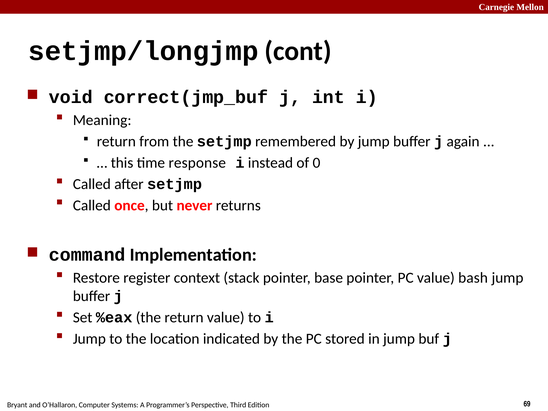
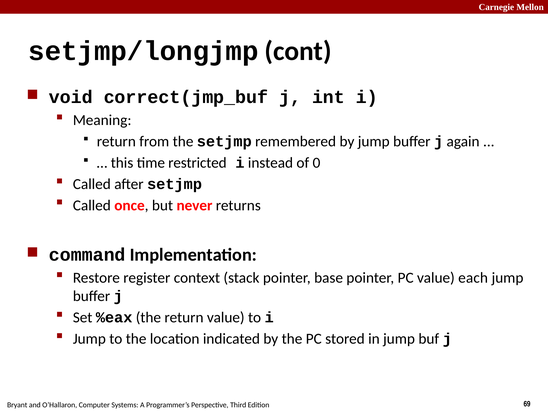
response: response -> restricted (197, 163)
bash: bash -> each (473, 278)
